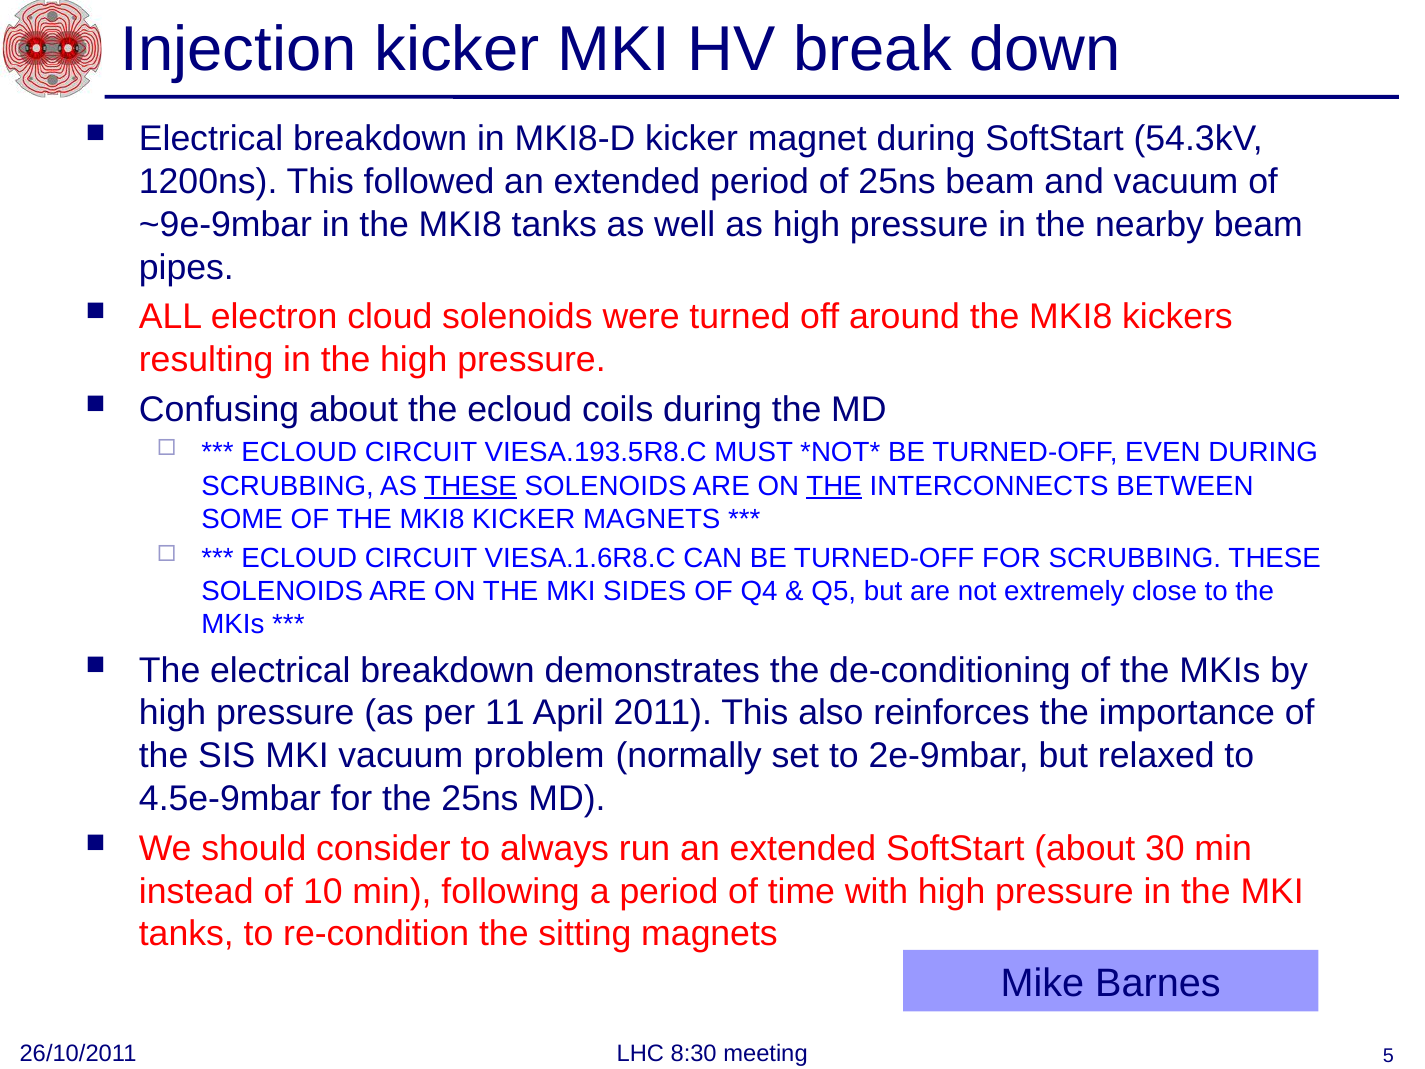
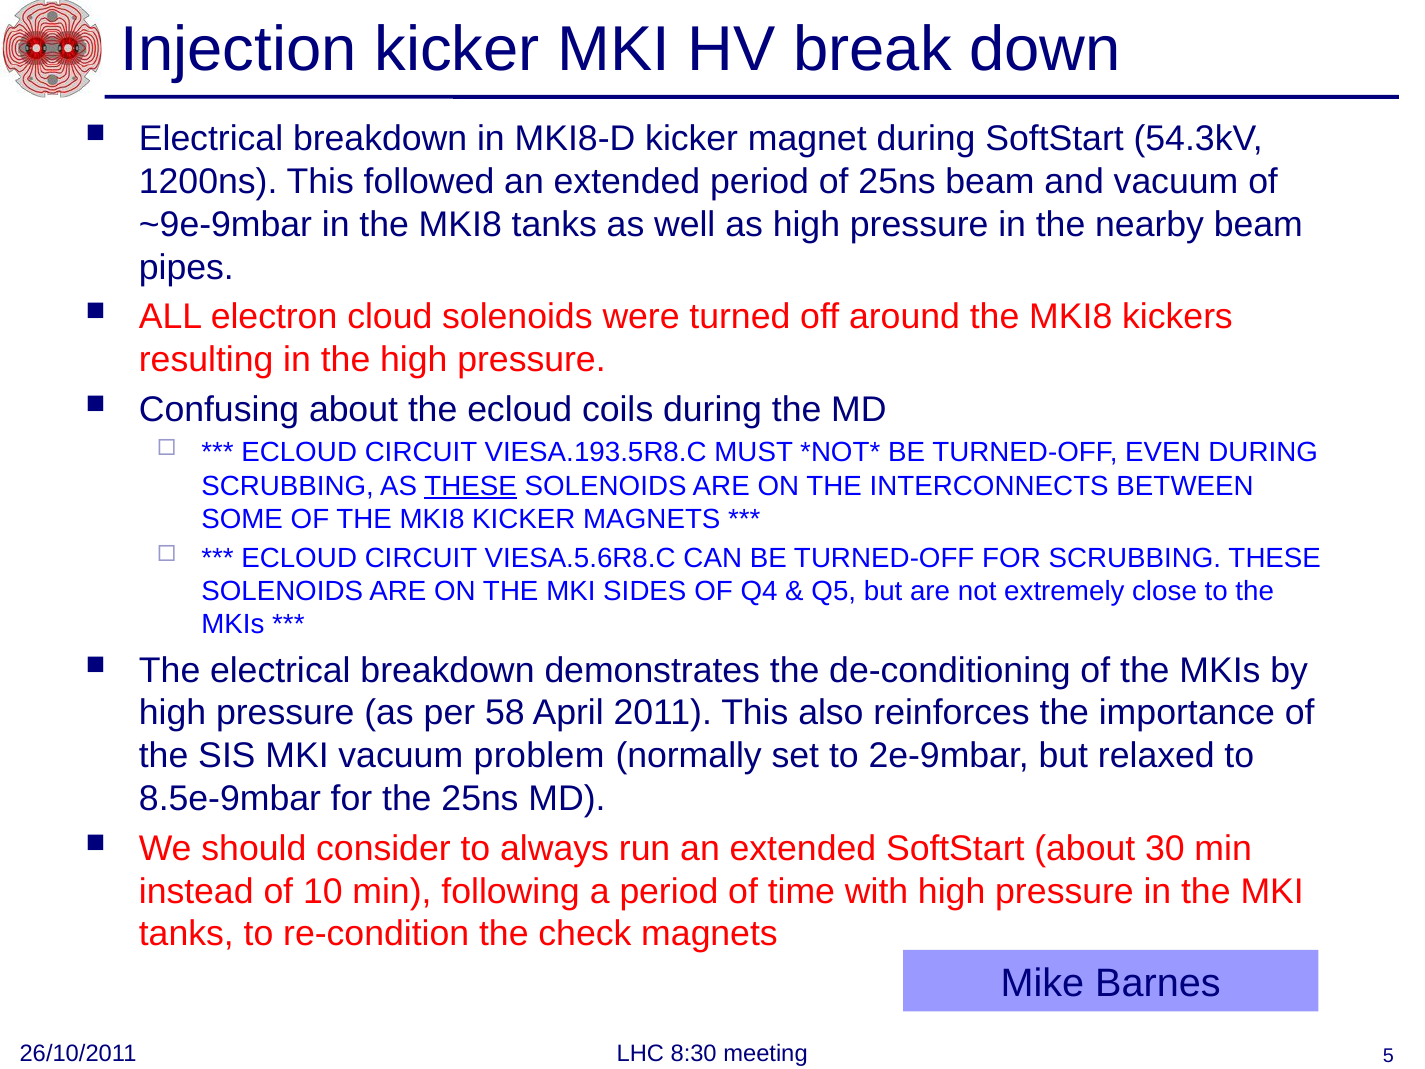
THE underline: present -> none (834, 486)
VIESA.1.6R8.C: VIESA.1.6R8.C -> VIESA.5.6R8.C (580, 558)
11: 11 -> 58 (505, 713)
4.5e-9mbar: 4.5e-9mbar -> 8.5e-9mbar (230, 799)
sitting: sitting -> check (585, 934)
